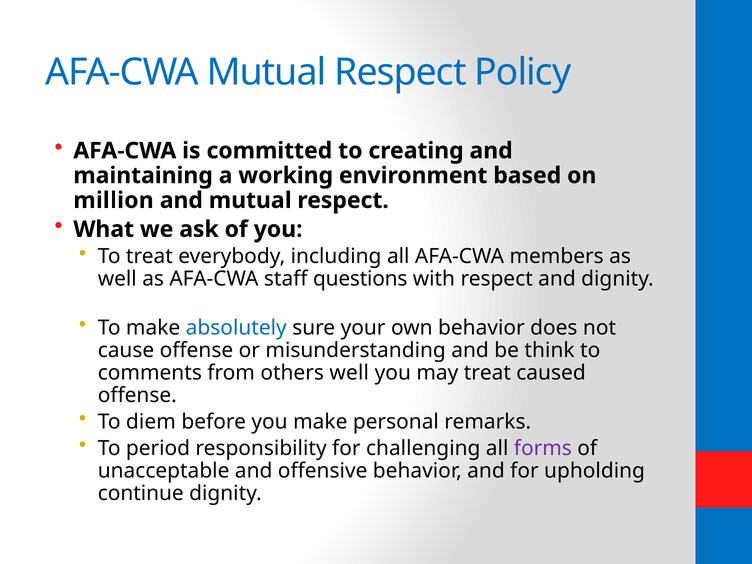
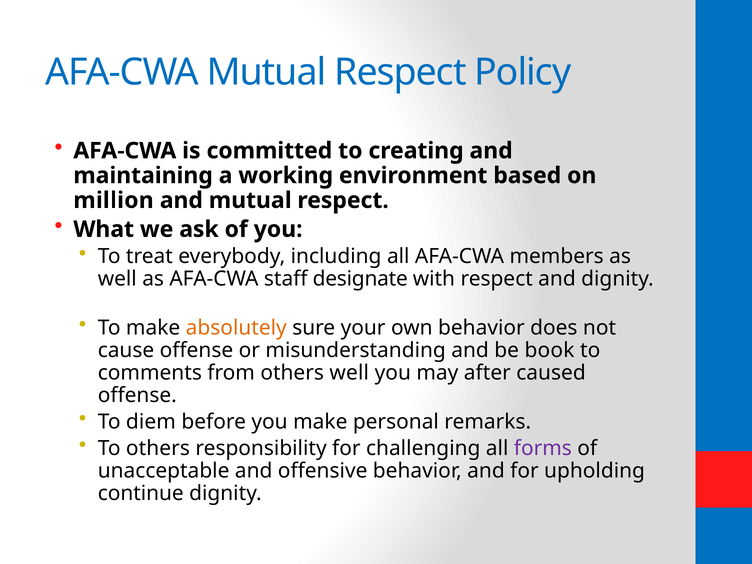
questions: questions -> designate (360, 279)
absolutely colour: blue -> orange (236, 328)
think: think -> book (549, 350)
may treat: treat -> after (487, 373)
To period: period -> others (158, 448)
